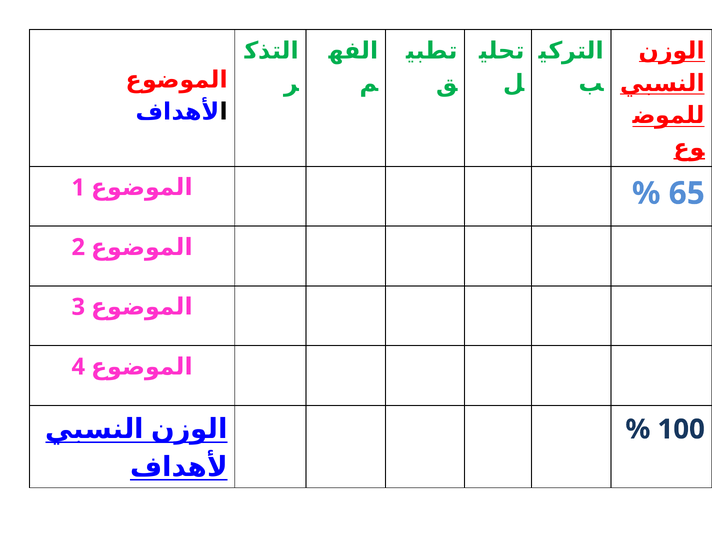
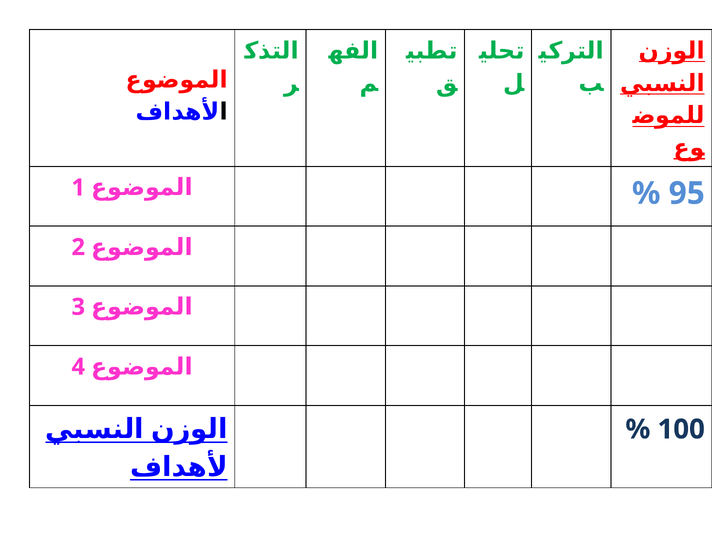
65: 65 -> 95 (687, 193)
